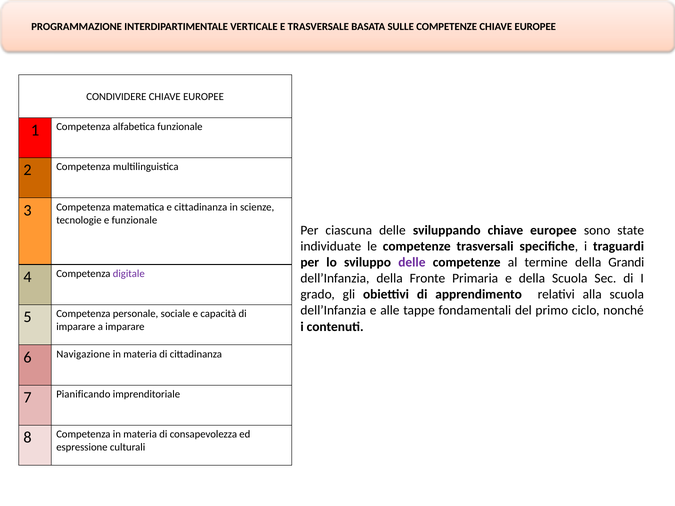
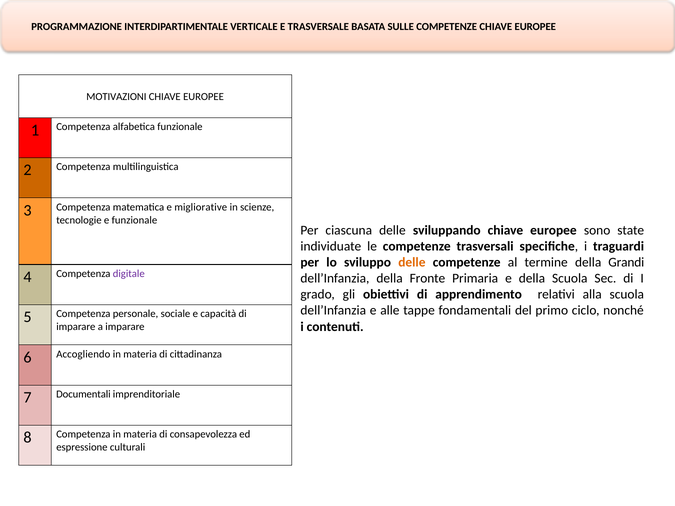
CONDIVIDERE: CONDIVIDERE -> MOTIVAZIONI (116, 97)
e cittadinanza: cittadinanza -> migliorative (201, 207)
delle colour: purple -> orange (412, 262)
Navigazione: Navigazione -> Accogliendo (83, 354)
Pianificando: Pianificando -> Documentali (83, 394)
